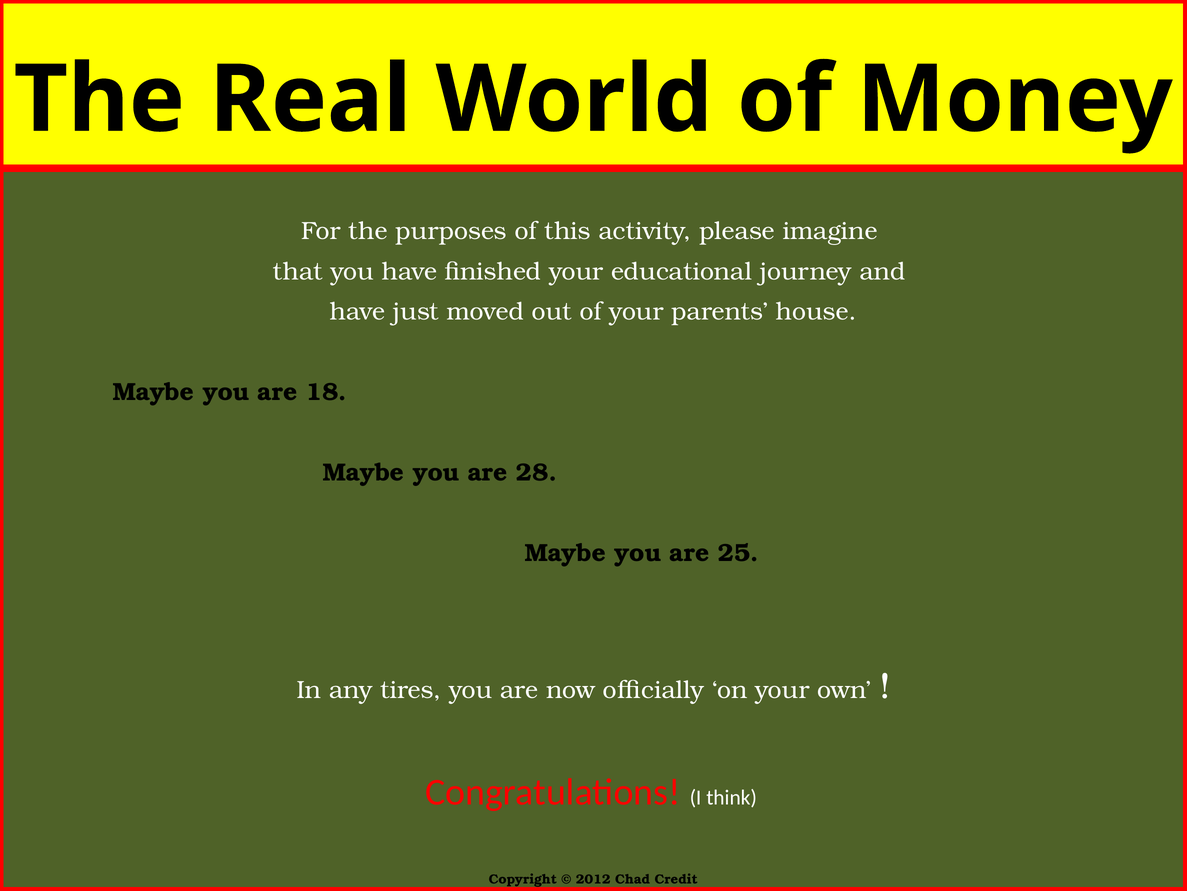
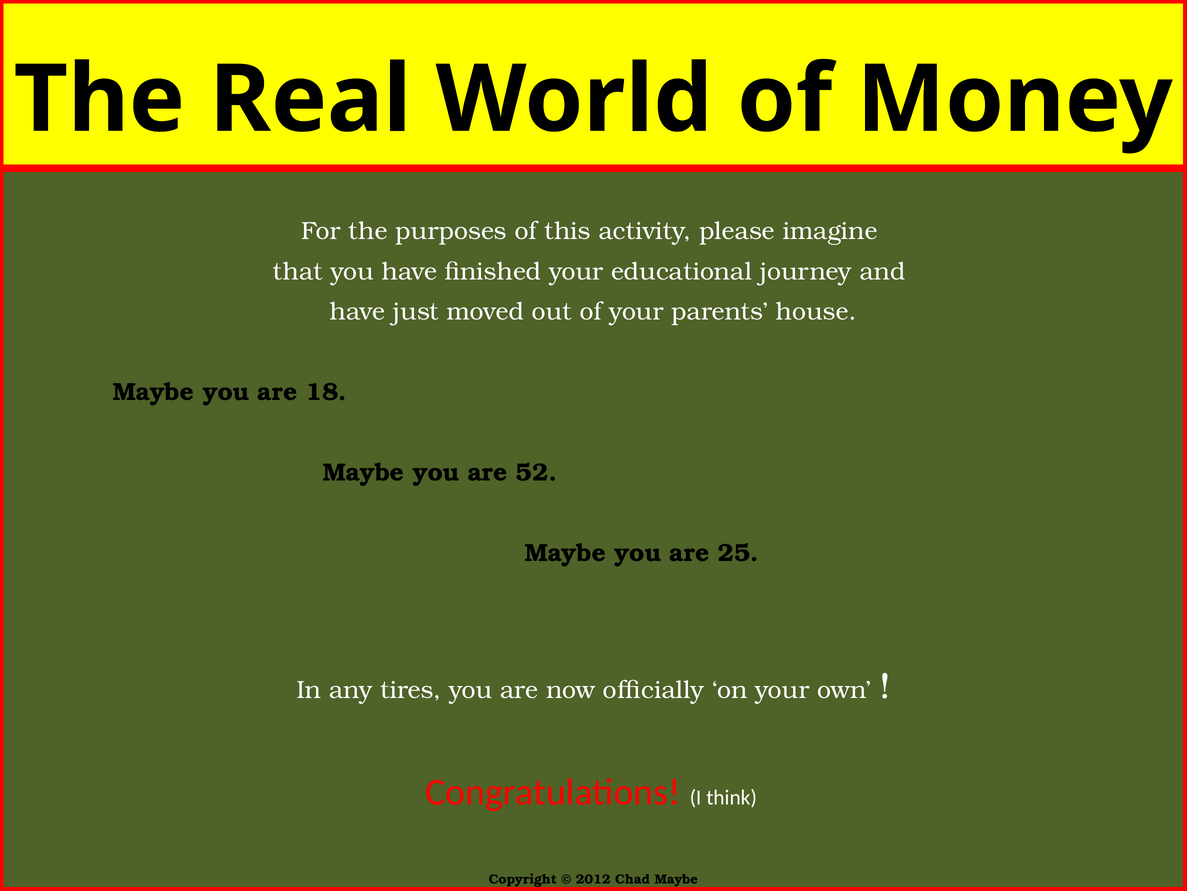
28: 28 -> 52 (536, 472)
Chad Credit: Credit -> Maybe (676, 878)
